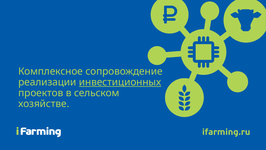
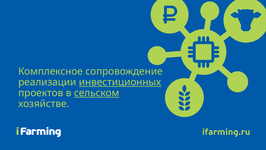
сельском underline: none -> present (97, 93)
